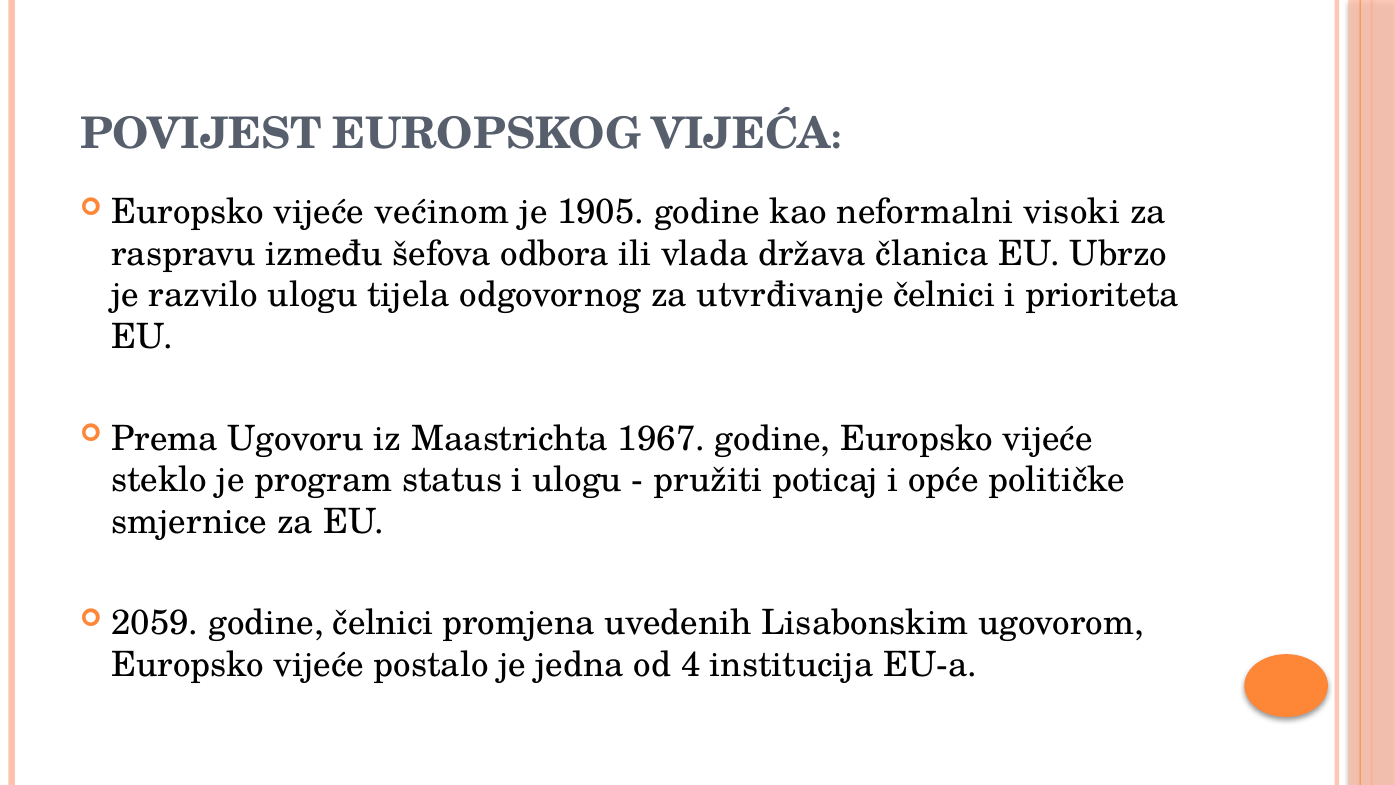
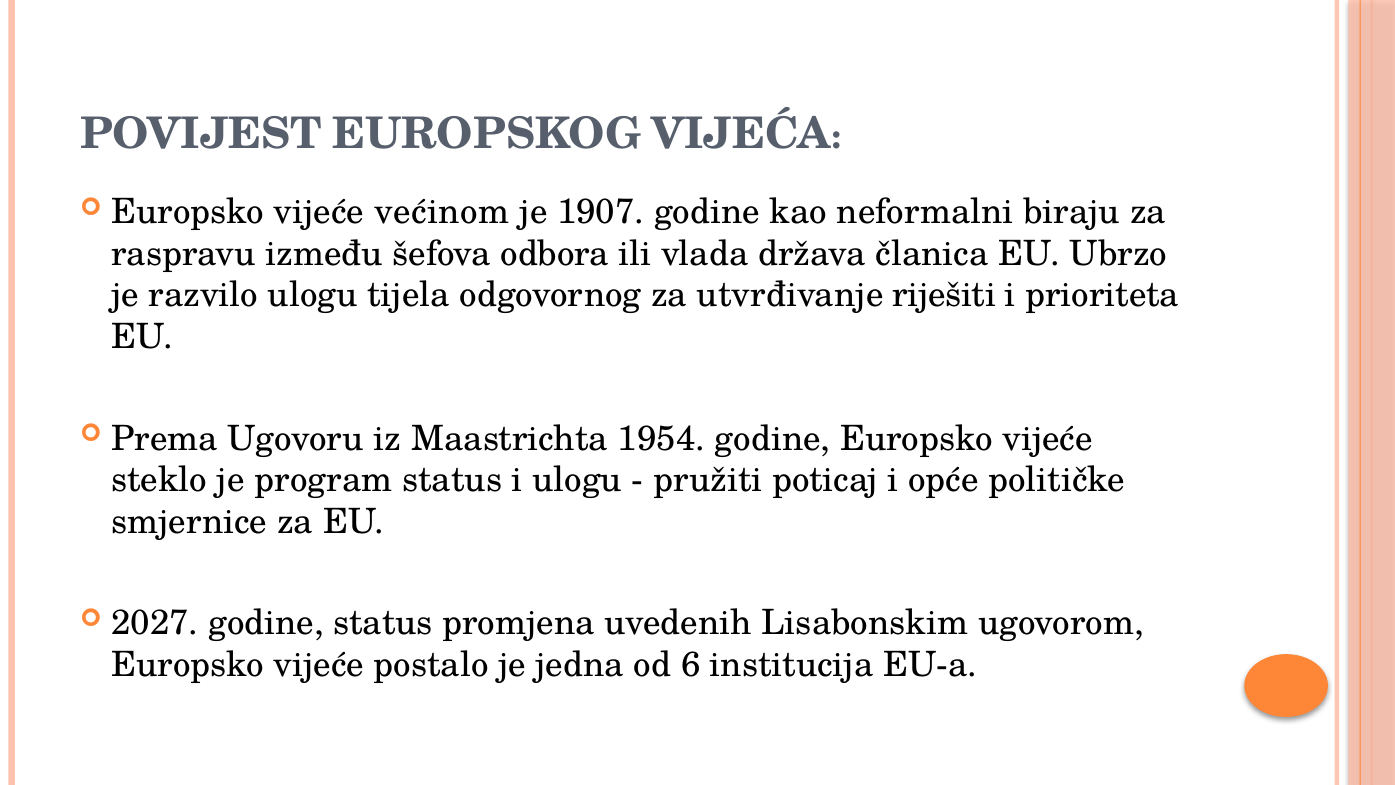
1905: 1905 -> 1907 (601, 212)
visoki: visoki -> biraju (1072, 212)
utvrđivanje čelnici: čelnici -> riješiti (944, 295)
1967: 1967 -> 1954 (662, 438)
2059: 2059 -> 2027 (155, 623)
godine čelnici: čelnici -> status (383, 623)
4: 4 -> 6 (691, 665)
